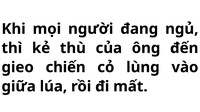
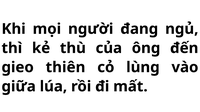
chiến: chiến -> thiên (65, 68)
